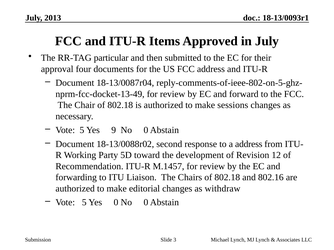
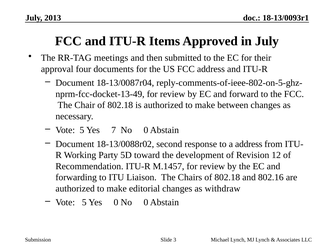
particular: particular -> meetings (111, 58)
sessions: sessions -> between (233, 105)
9: 9 -> 7 (114, 130)
